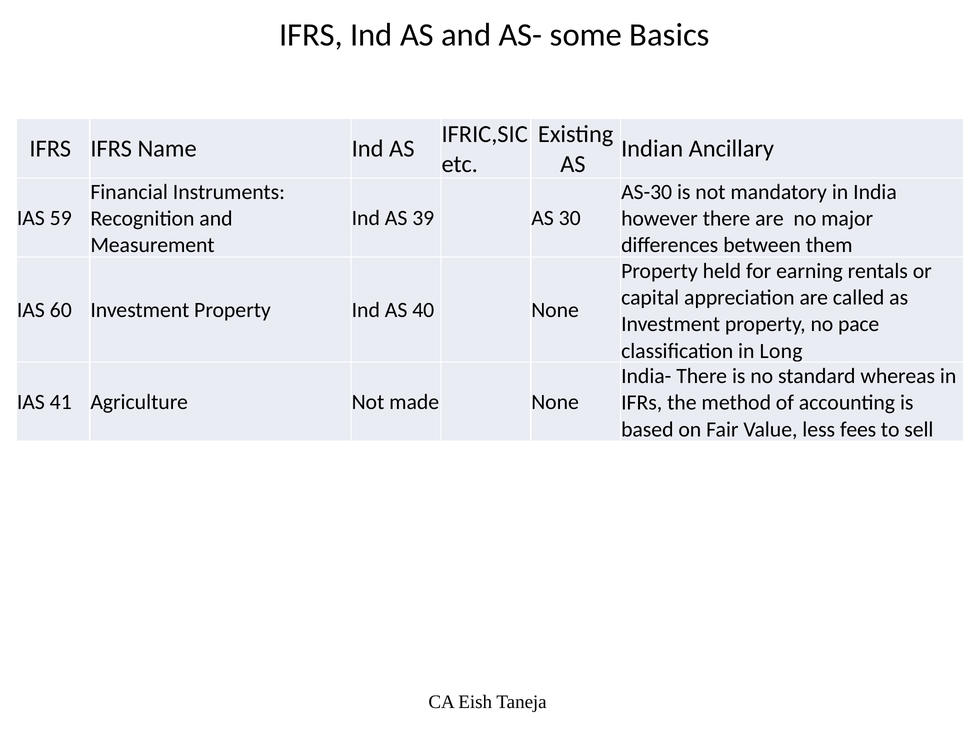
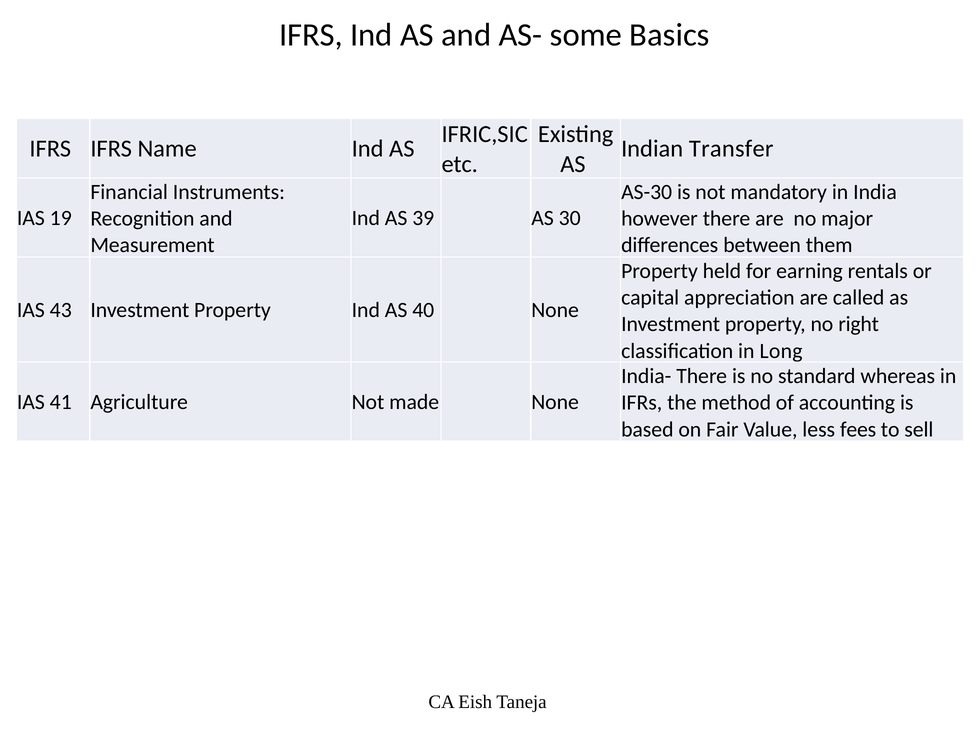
Ancillary: Ancillary -> Transfer (731, 149)
59: 59 -> 19 (61, 218)
60: 60 -> 43 (61, 310)
pace: pace -> right (859, 324)
